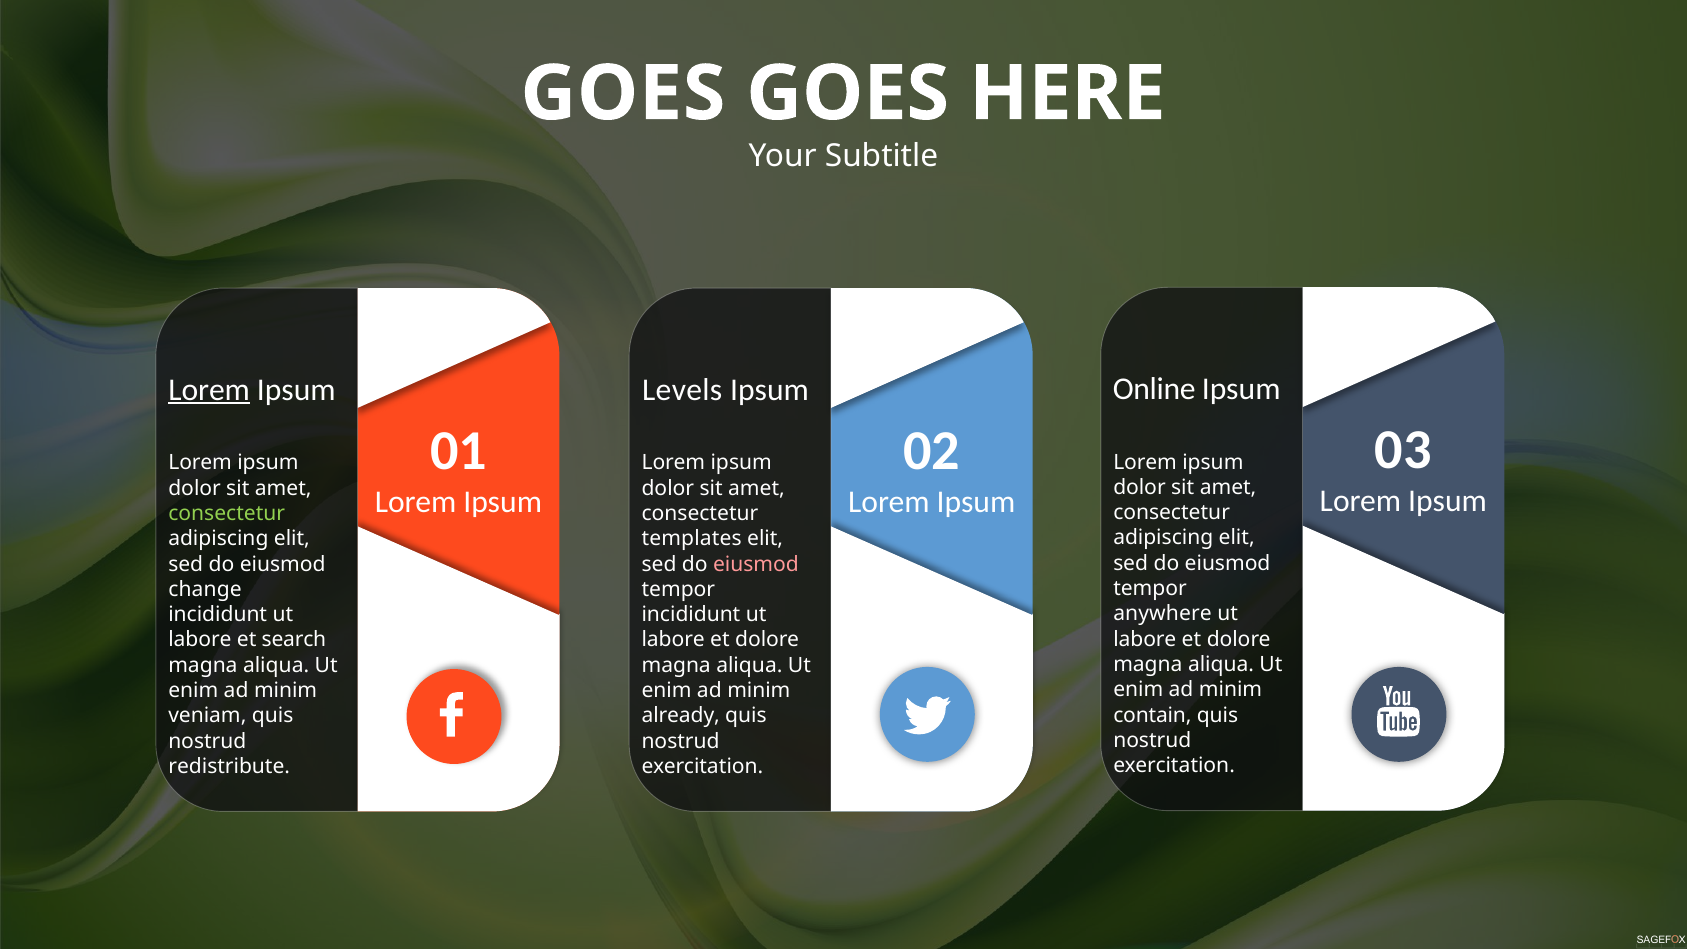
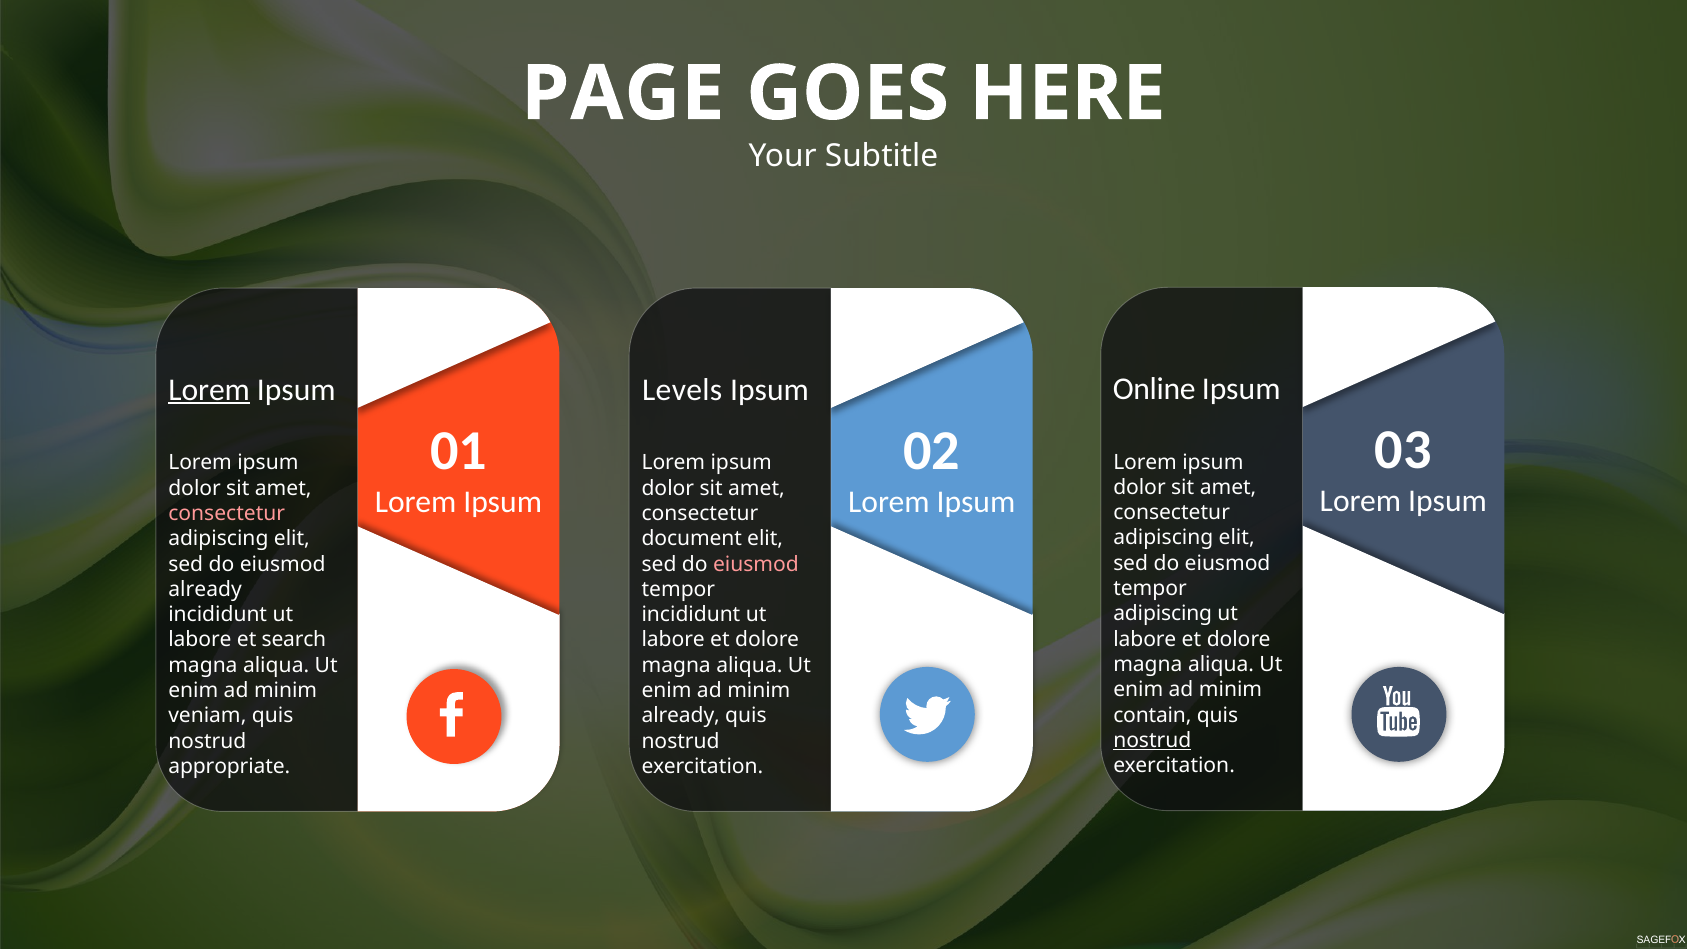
GOES: GOES -> PAGE (623, 94)
consectetur colour: light green -> pink (227, 513)
templates: templates -> document (692, 539)
change: change -> already (205, 589)
anywhere: anywhere -> adipiscing (1163, 614)
nostrud underline: none -> present (1152, 740)
redistribute: redistribute -> appropriate (229, 766)
